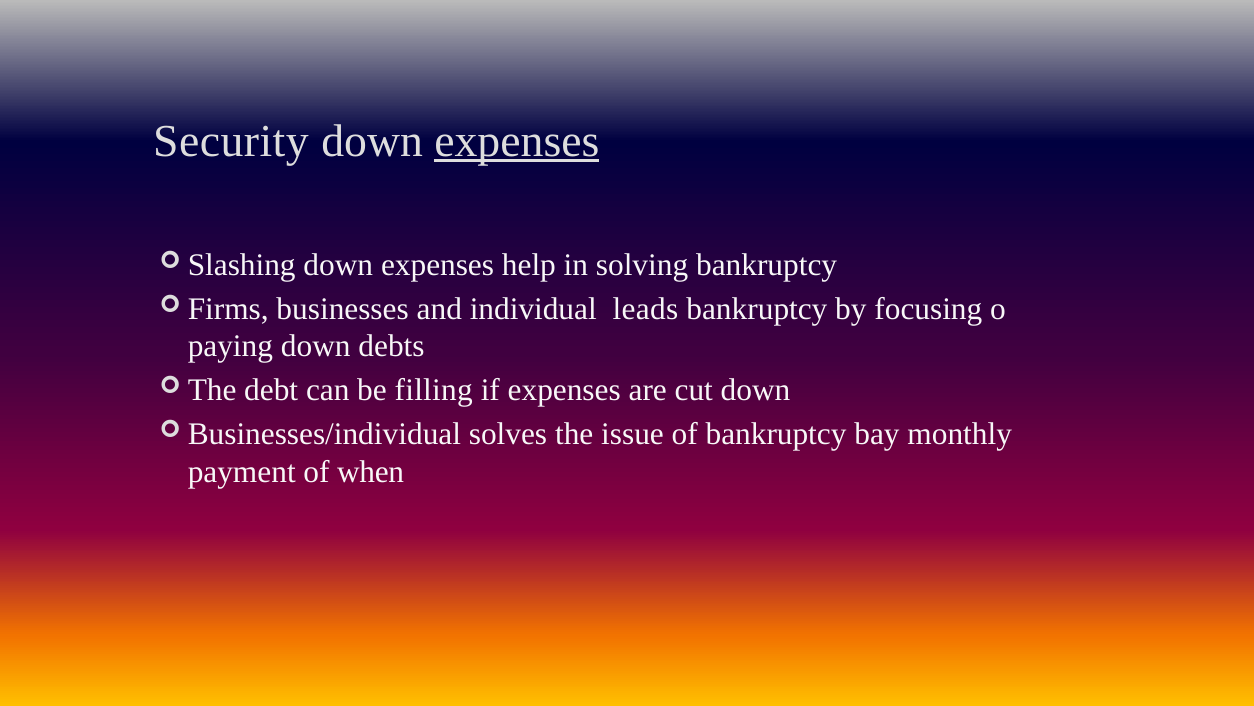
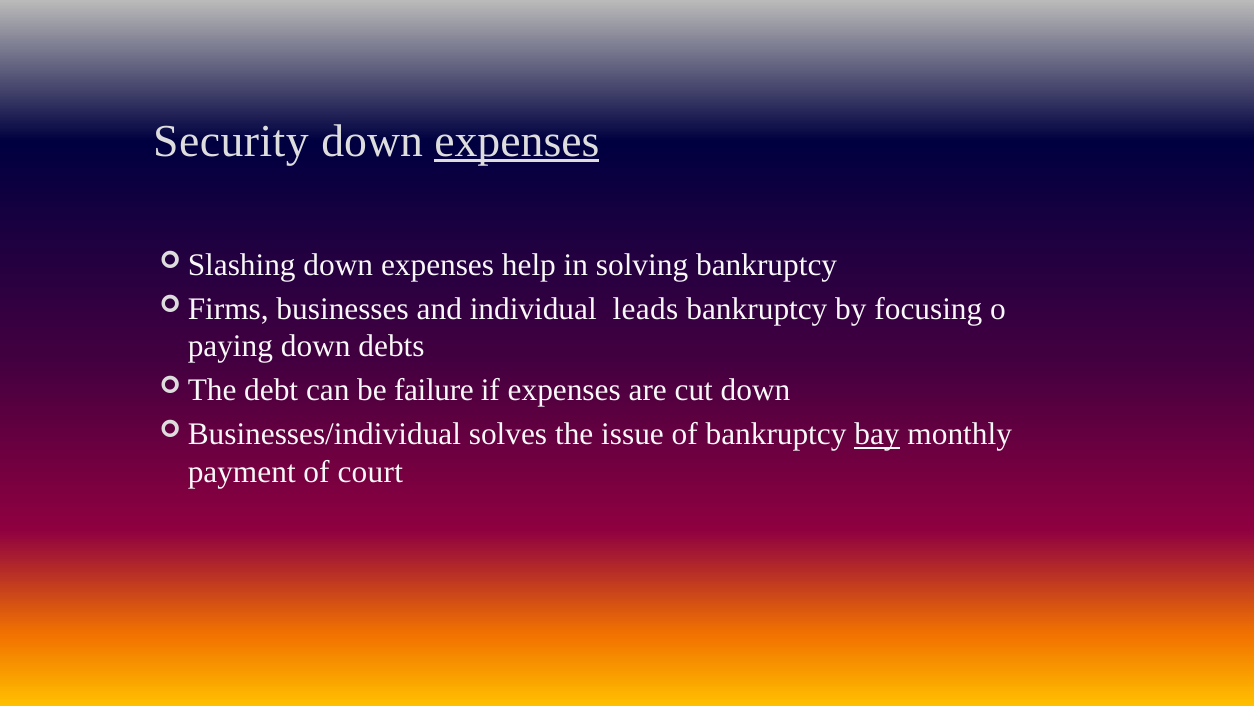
filling: filling -> failure (434, 390)
bay underline: none -> present (877, 434)
when: when -> court (370, 472)
